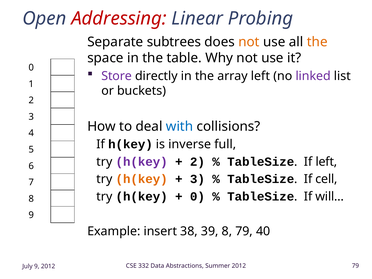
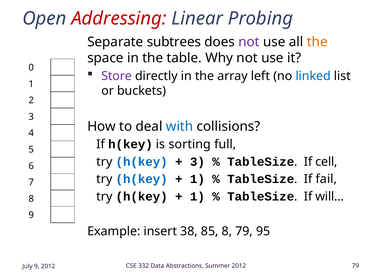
not colour: orange -> purple (249, 42)
linked colour: purple -> blue (313, 76)
inverse: inverse -> sorting (190, 144)
h(key colour: purple -> blue (142, 162)
2: 2 -> 3 (197, 162)
If left: left -> cell (326, 162)
h(key colour: orange -> blue (142, 179)
3: 3 -> 1 (197, 179)
cell: cell -> fail (326, 179)
0: 0 -> 1 (197, 196)
39: 39 -> 85 (210, 231)
40: 40 -> 95 (263, 231)
